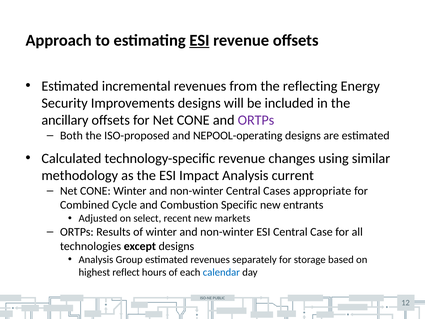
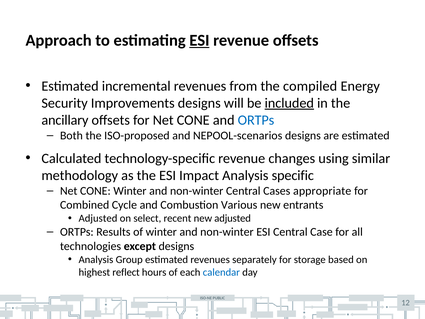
reflecting: reflecting -> compiled (310, 86)
included underline: none -> present (289, 103)
ORTPs colour: purple -> blue (256, 120)
NEPOOL-operating: NEPOOL-operating -> NEPOOL-scenarios (238, 135)
current: current -> specific (293, 175)
Specific: Specific -> Various (239, 205)
new markets: markets -> adjusted (233, 218)
